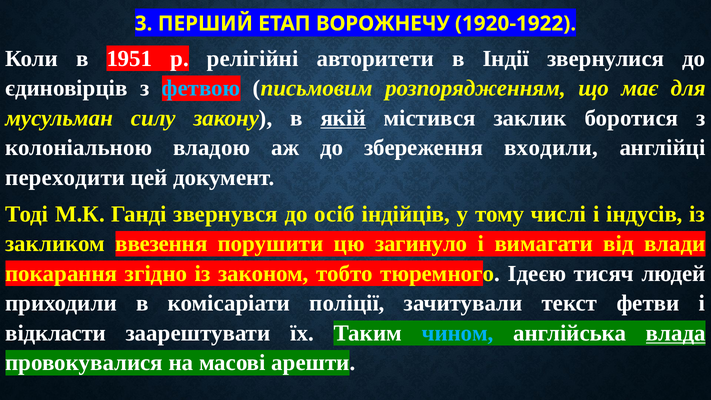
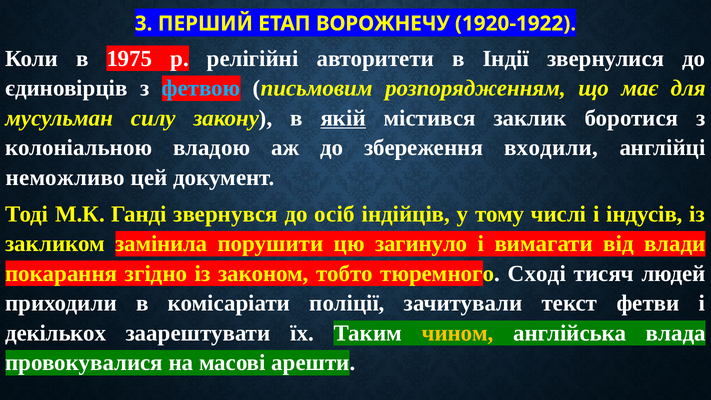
1951: 1951 -> 1975 (129, 59)
переходити: переходити -> неможливо (65, 178)
ввезення: ввезення -> замінила (161, 244)
Ідеєю: Ідеєю -> Сході (537, 274)
відкласти: відкласти -> декількох (56, 333)
чином colour: light blue -> yellow (458, 333)
влада underline: present -> none (676, 333)
